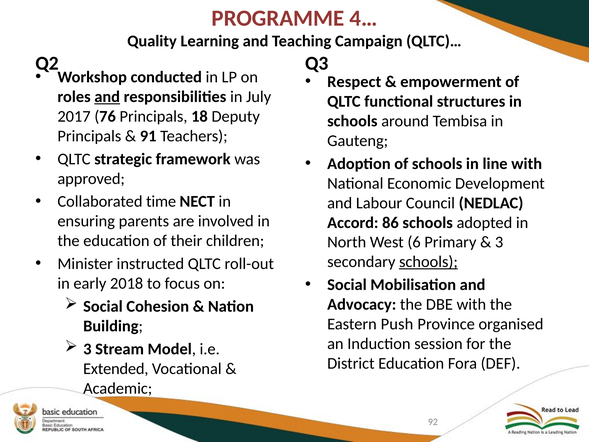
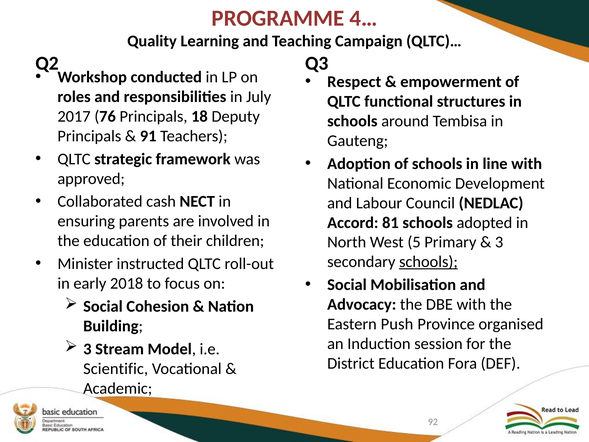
and underline: present -> none (107, 97)
time: time -> cash (161, 201)
86: 86 -> 81 (390, 222)
6: 6 -> 5 (414, 242)
Extended: Extended -> Scientific (116, 368)
